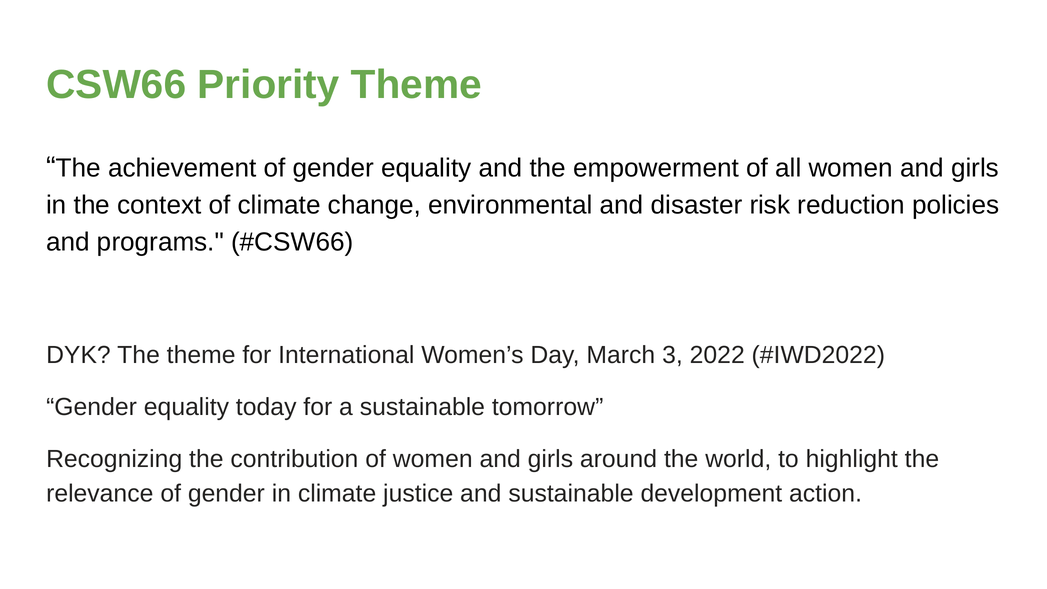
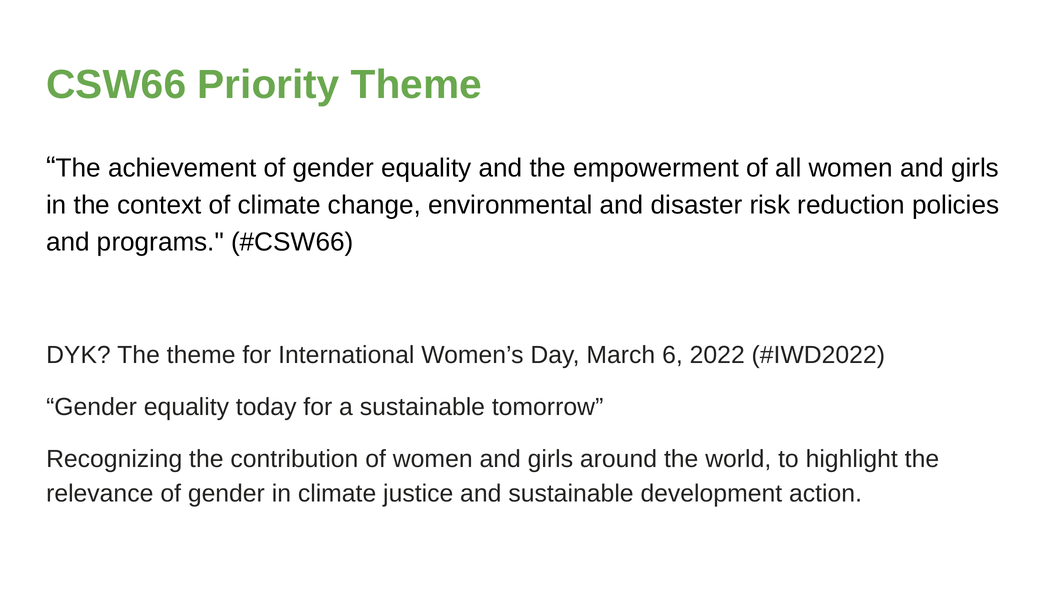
3: 3 -> 6 (672, 355)
